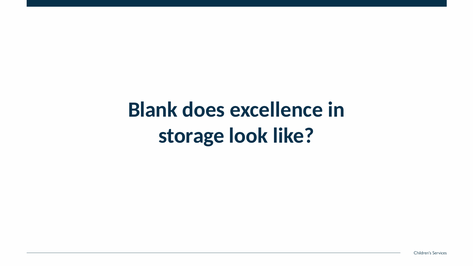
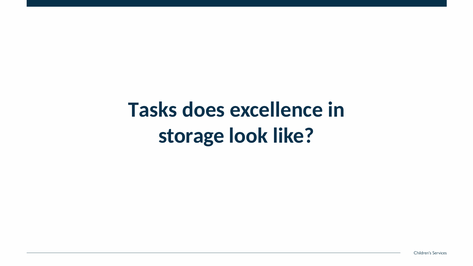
Blank: Blank -> Tasks (153, 110)
